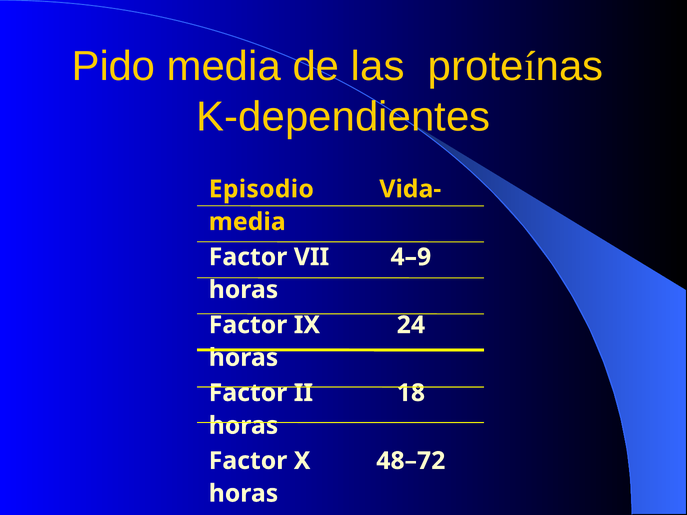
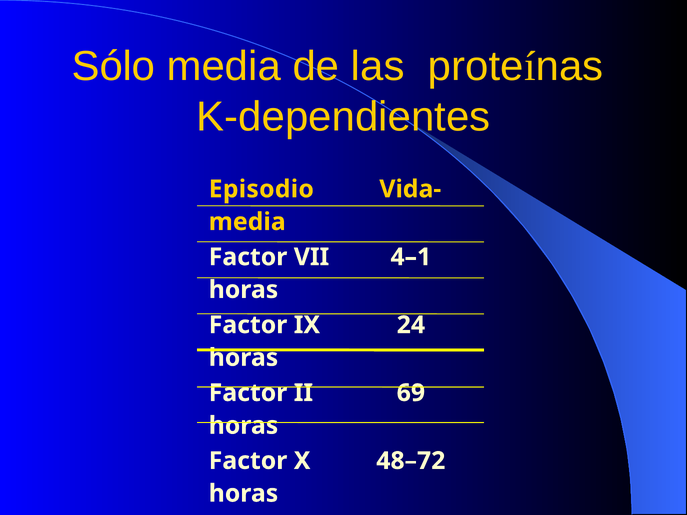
Pido: Pido -> Sólo (114, 66)
4–9: 4–9 -> 4–1 (411, 257)
18: 18 -> 69 (411, 393)
